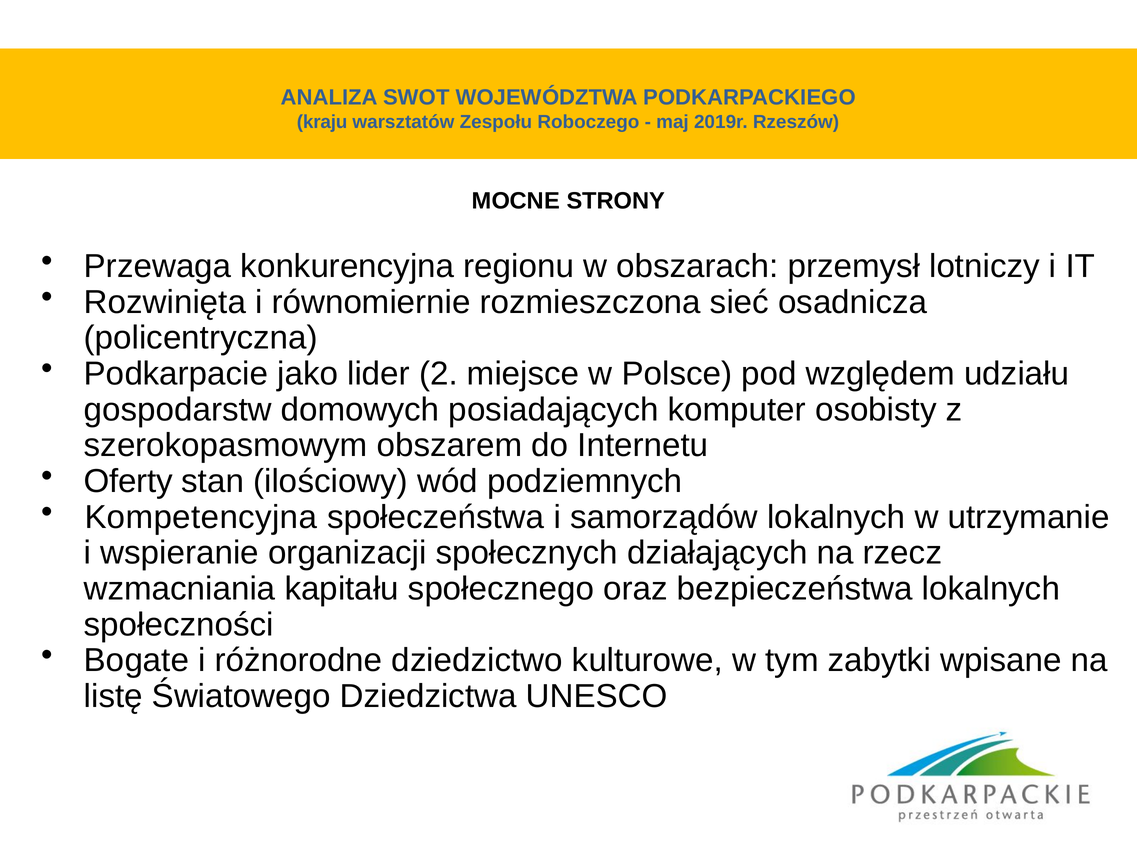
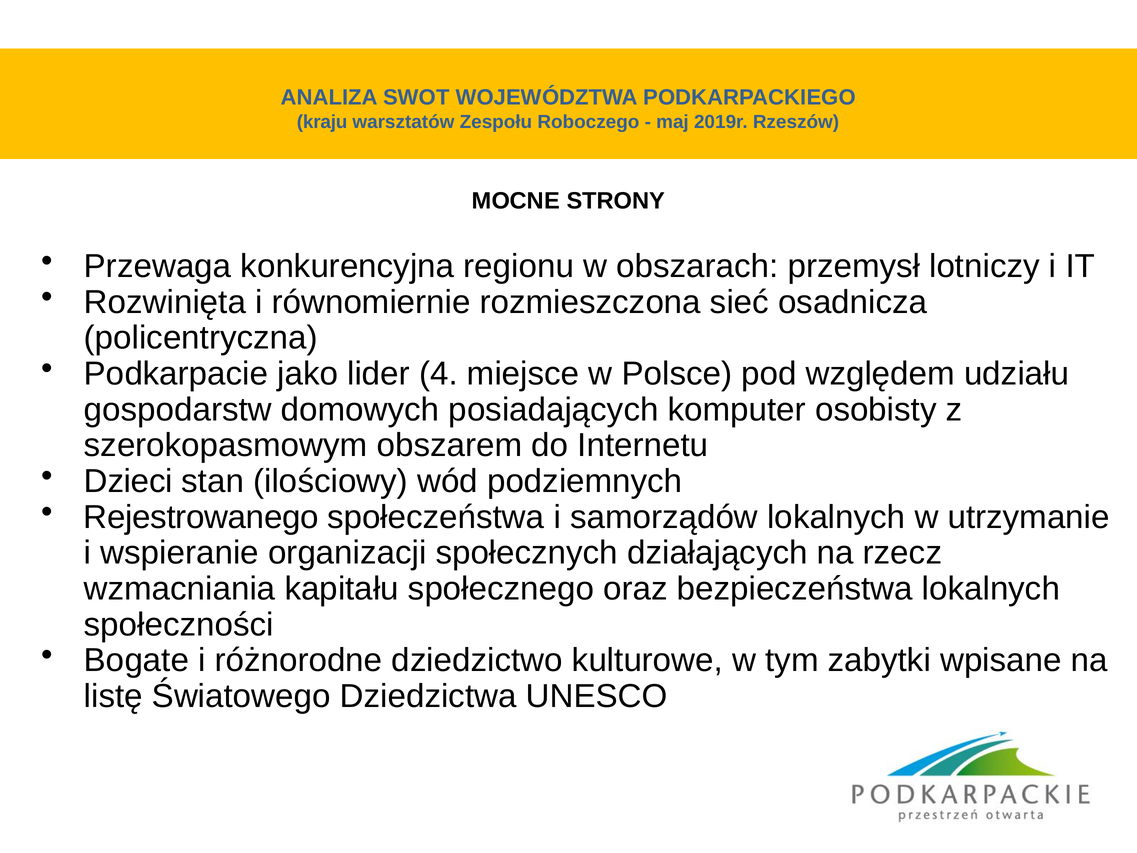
2: 2 -> 4 (438, 374)
Oferty: Oferty -> Dzieci (128, 481)
Kompetencyjna: Kompetencyjna -> Rejestrowanego (201, 517)
